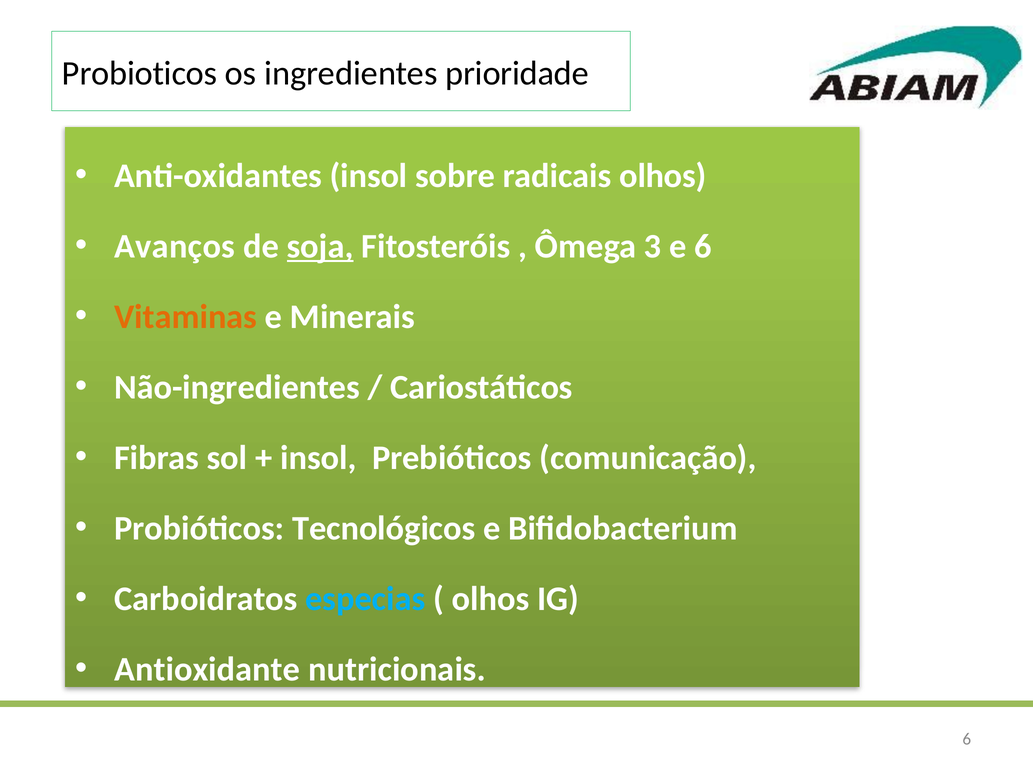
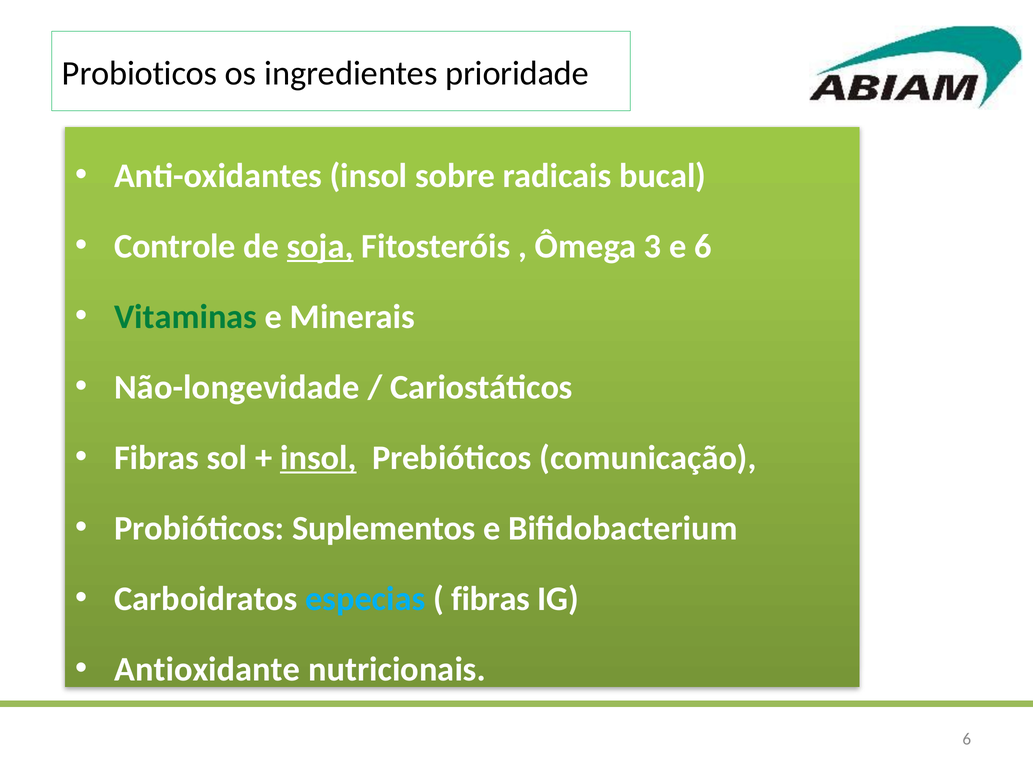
radicais olhos: olhos -> bucal (663, 176)
Avanços: Avanços -> Controle (175, 247)
Vitaminas colour: orange -> green (186, 317)
Não-ingredientes: Não-ingredientes -> Não-longevidade (237, 388)
insol underline: none -> present (318, 458)
Tecnológicos: Tecnológicos -> Suplementos (384, 529)
olhos: olhos -> fibras (491, 600)
